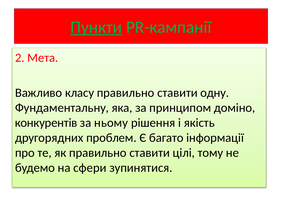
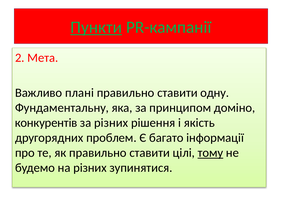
класу: класу -> плані (79, 93)
за ньому: ньому -> різних (111, 123)
тому underline: none -> present (210, 153)
на сфери: сфери -> різних (90, 168)
